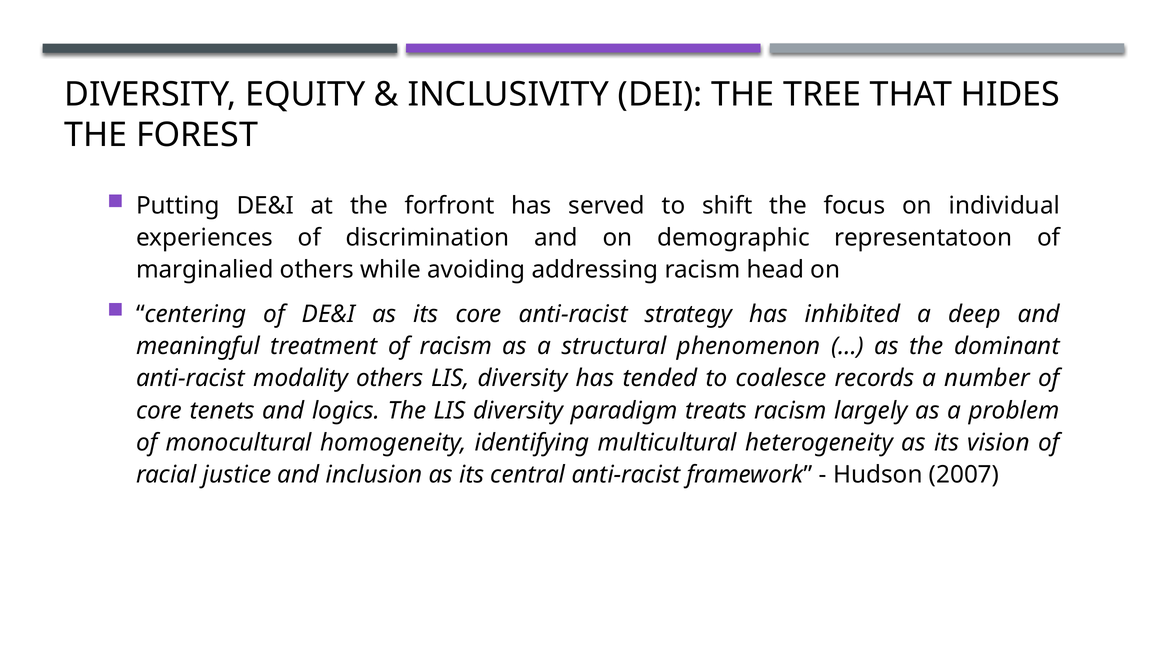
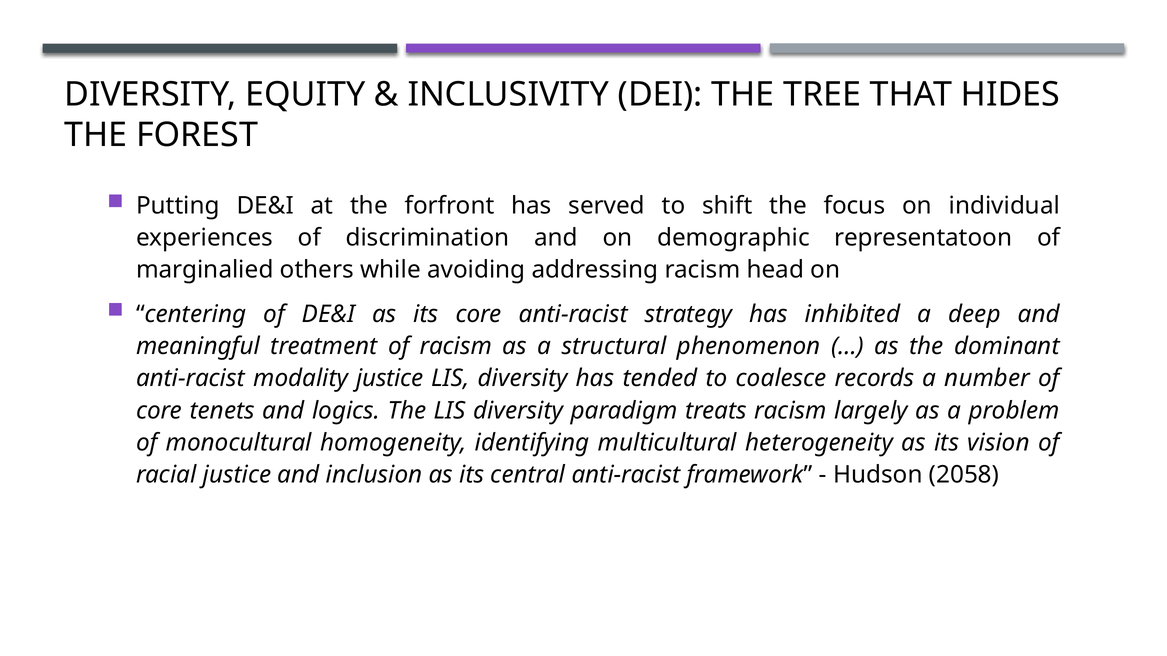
modality others: others -> justice (390, 379)
2007: 2007 -> 2058 (964, 475)
